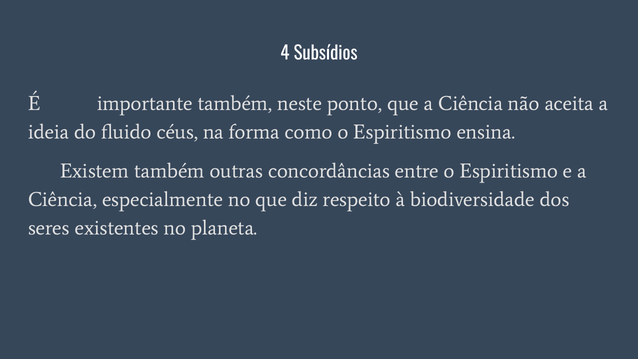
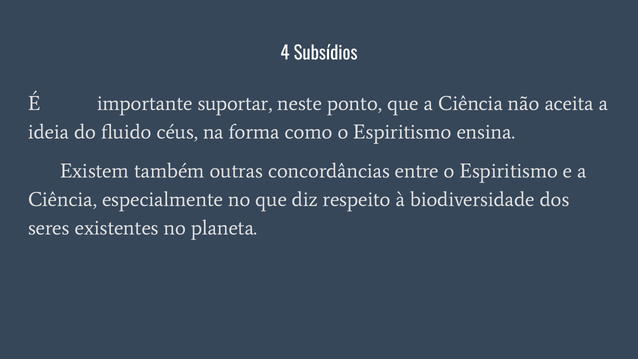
importante também: também -> suportar (235, 103)
